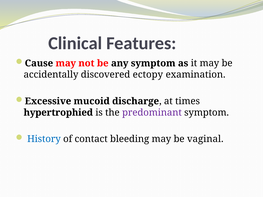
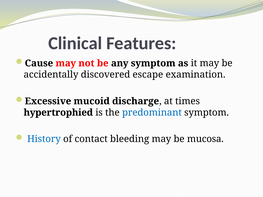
ectopy: ectopy -> escape (148, 75)
predominant colour: purple -> blue (152, 113)
vaginal: vaginal -> mucosa (205, 139)
